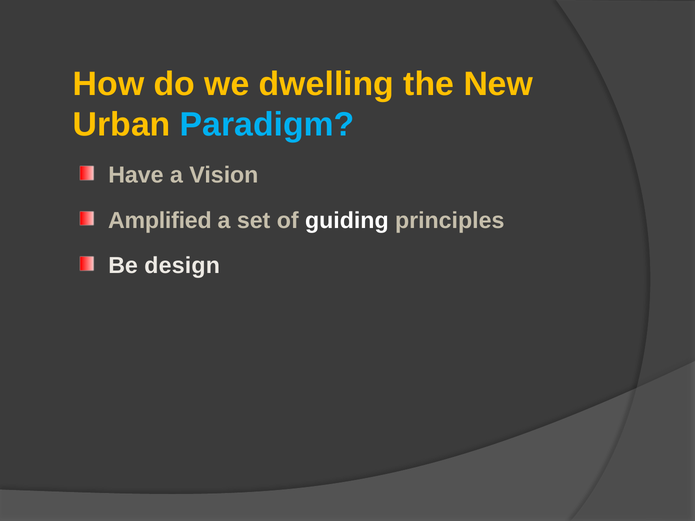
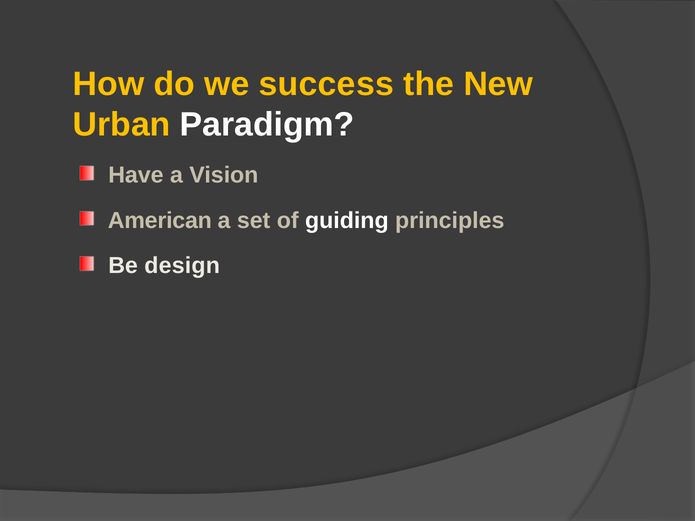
dwelling: dwelling -> success (326, 84)
Paradigm colour: light blue -> white (267, 125)
Amplified: Amplified -> American (160, 220)
